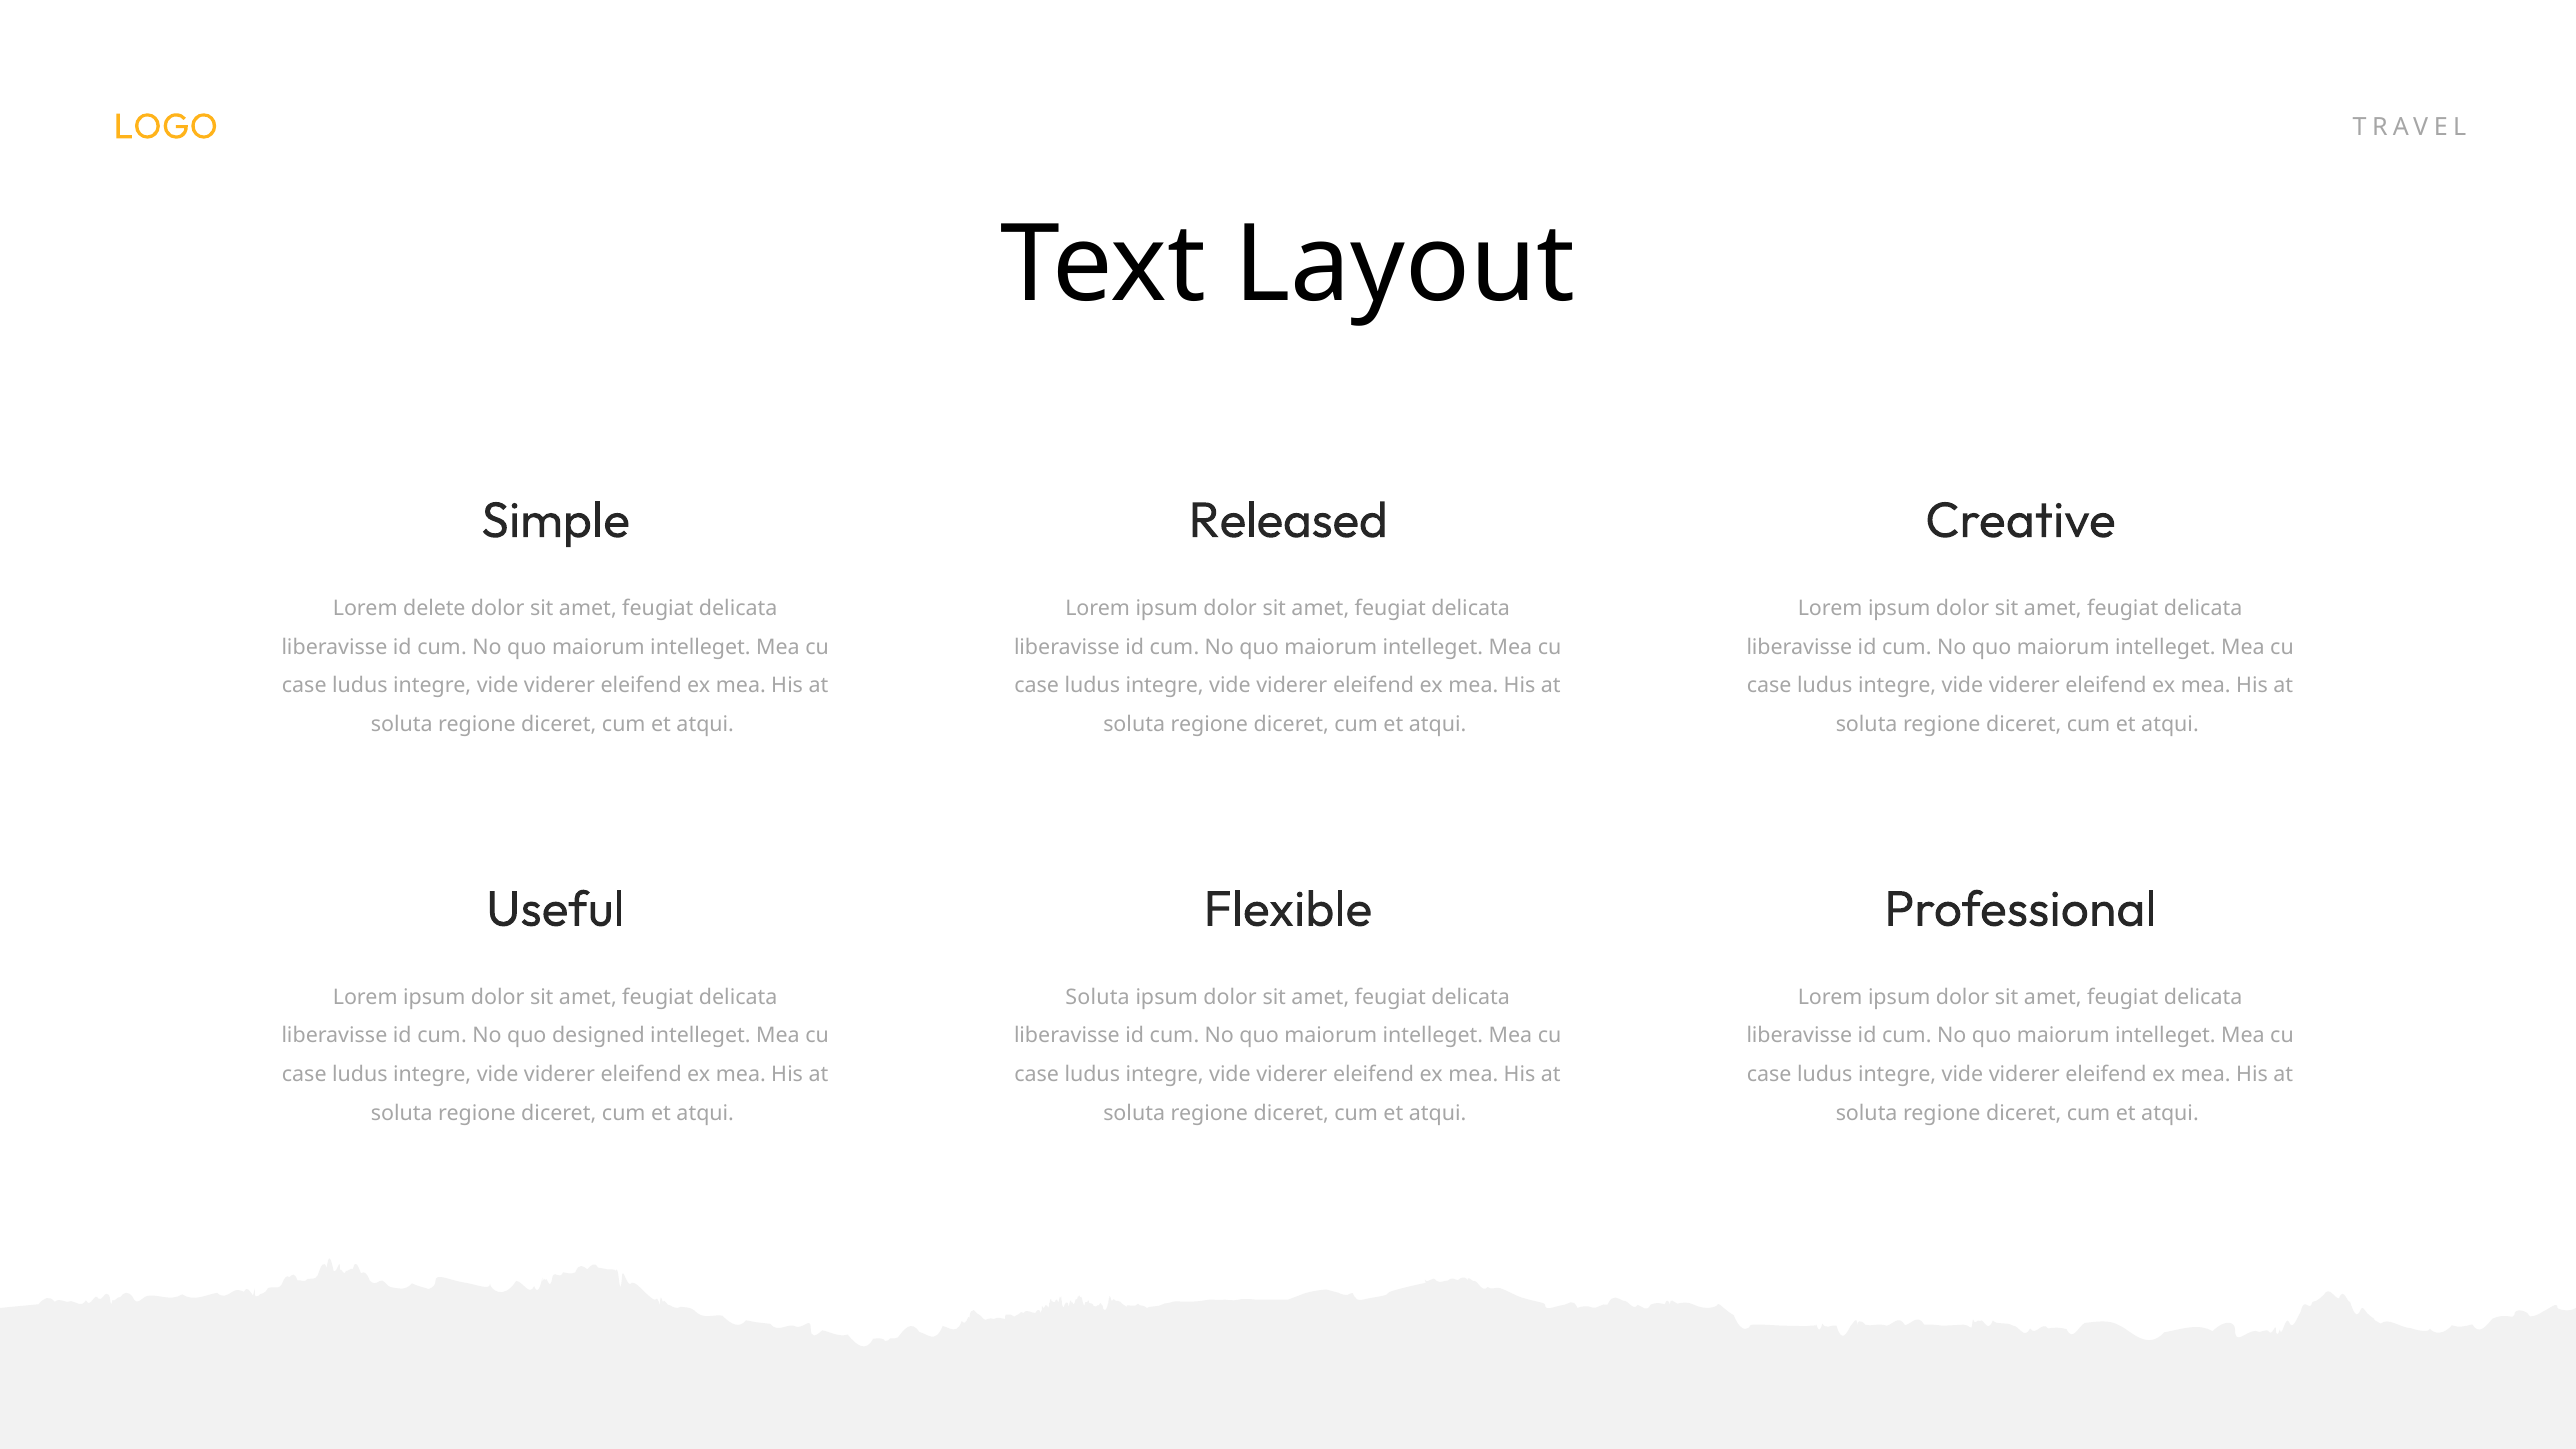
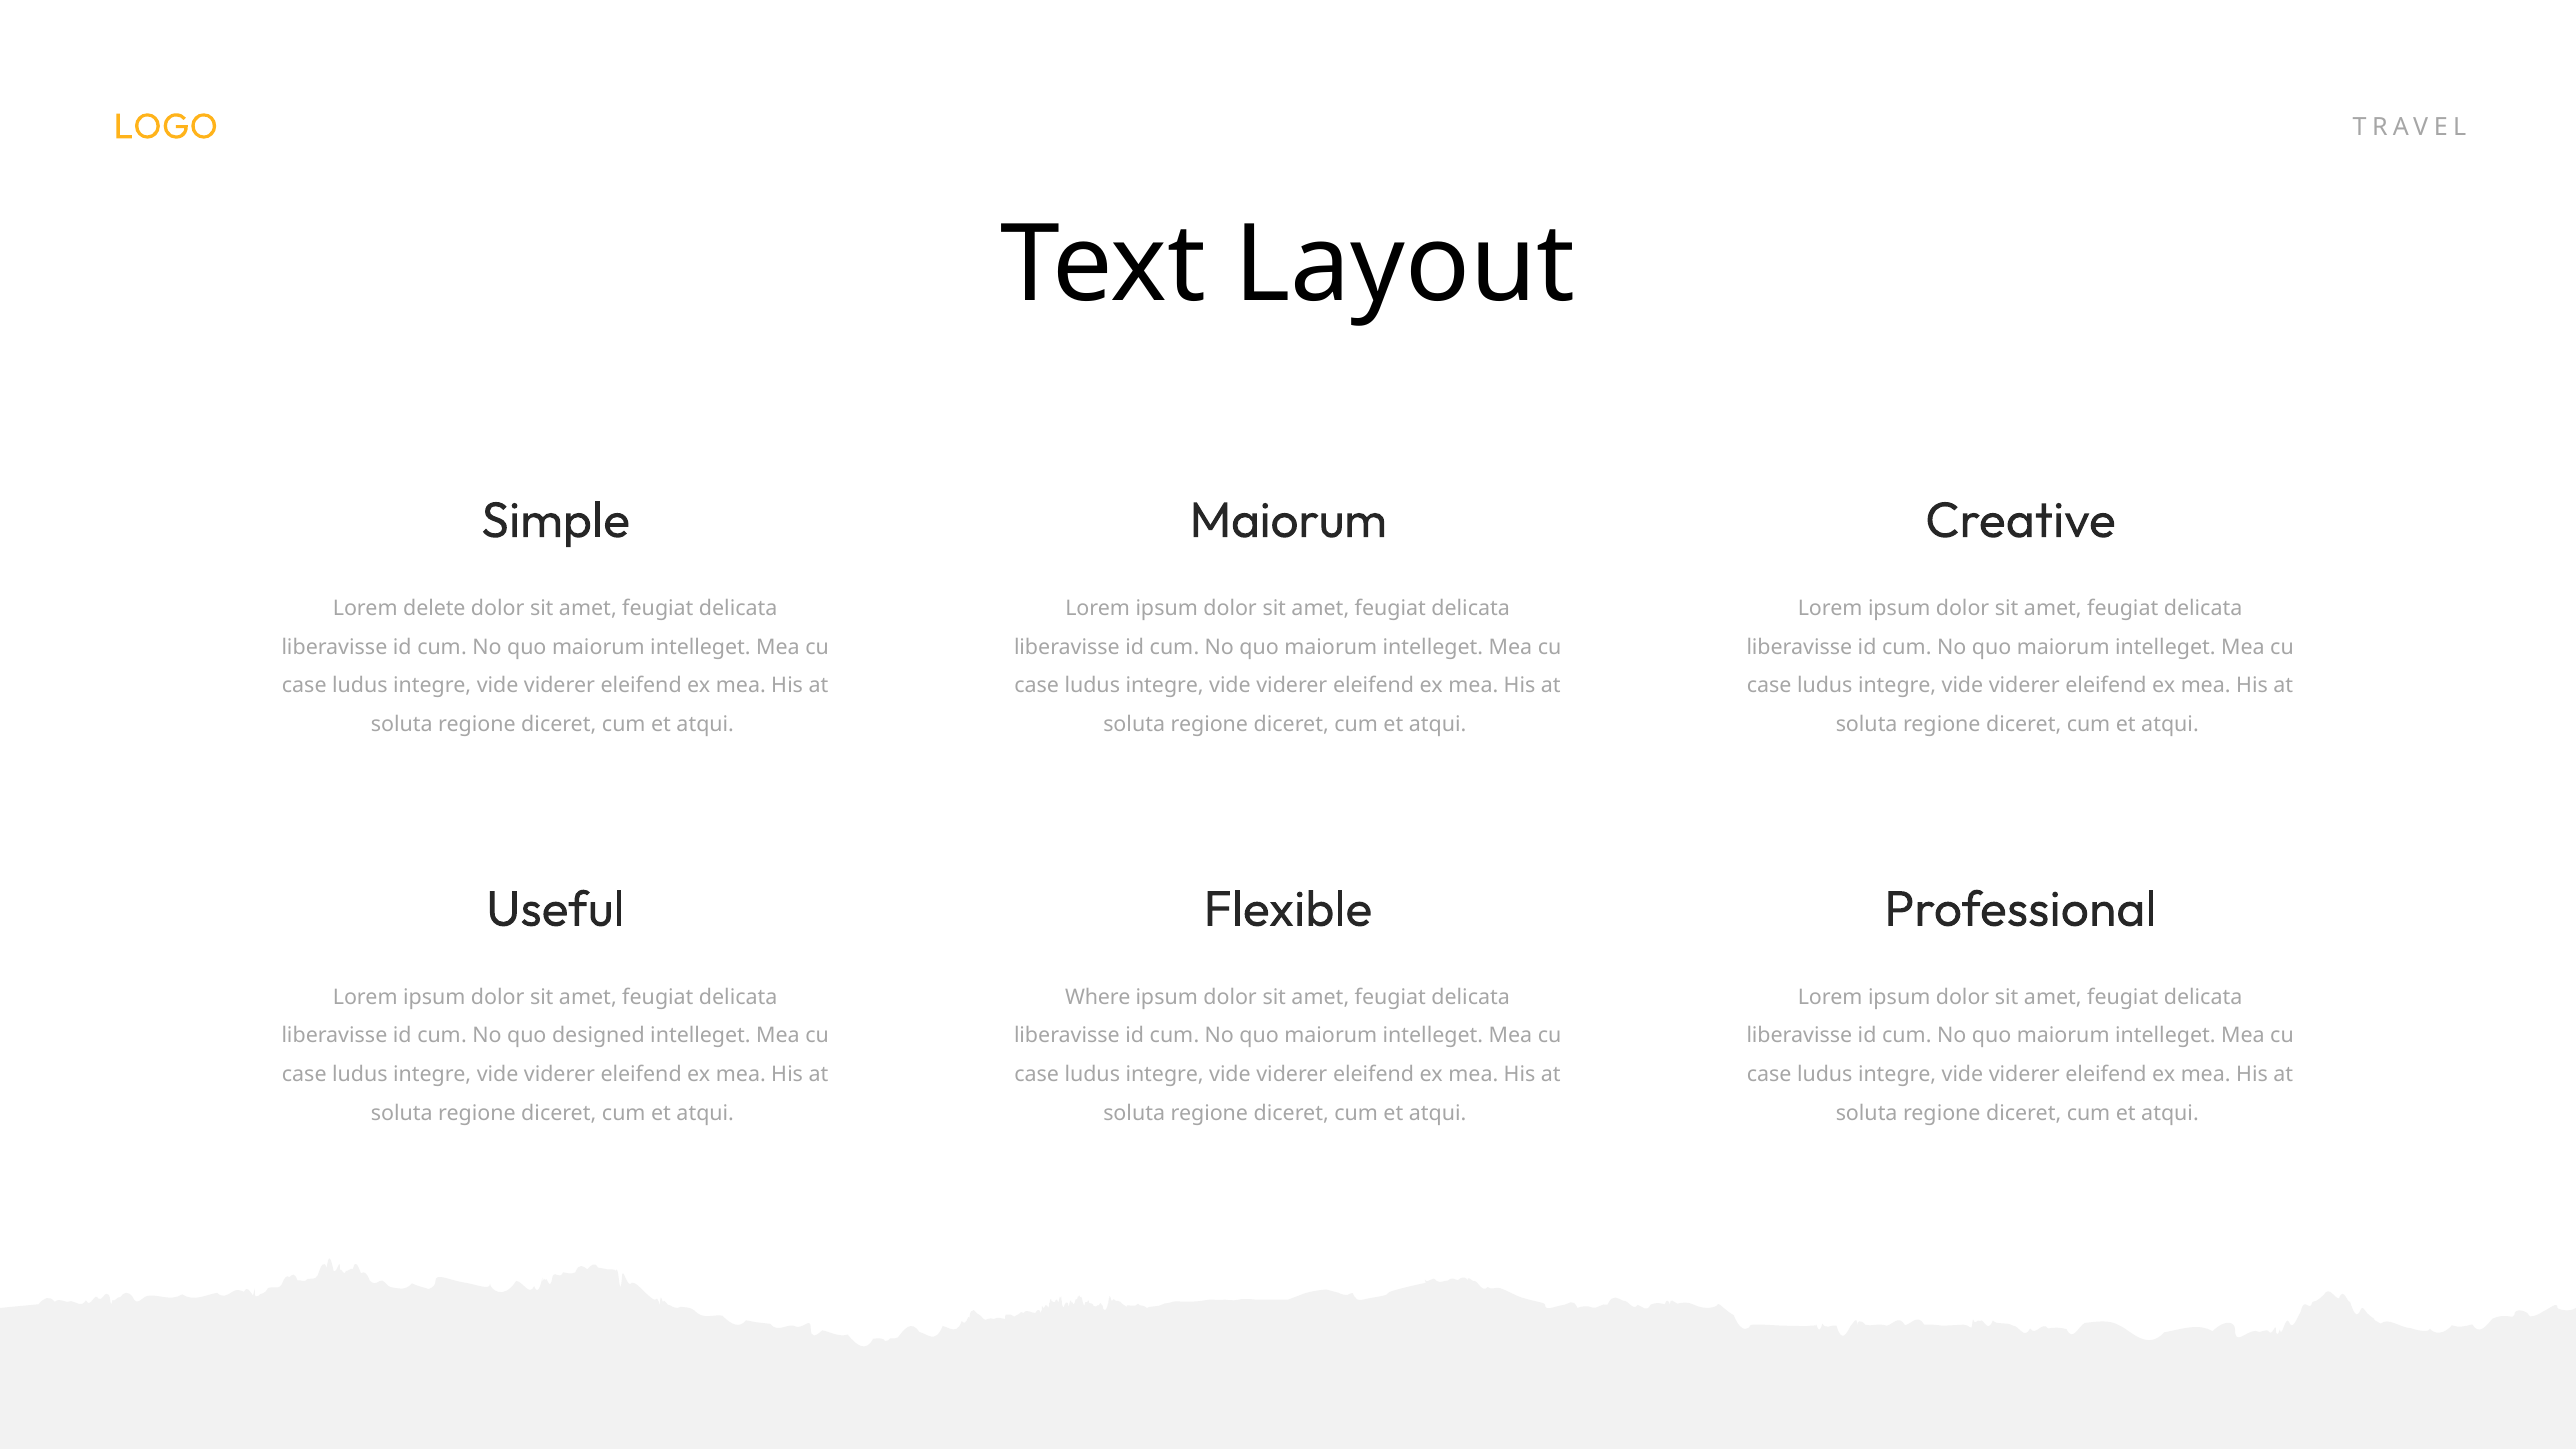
Released: Released -> Maiorum (1288, 521)
Soluta: Soluta -> Where (1098, 997)
